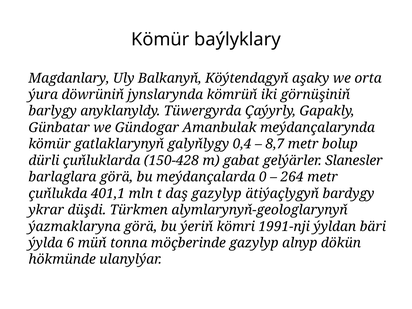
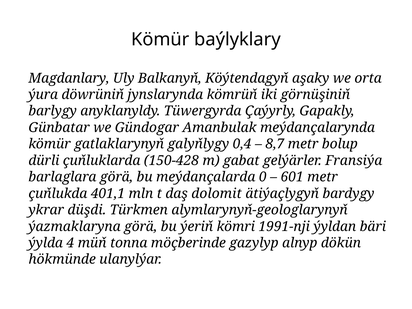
Slanesler: Slanesler -> Fransiýa (354, 161)
264: 264 -> 601 (292, 177)
daş gazylyp: gazylyp -> dolomit (217, 194)
6: 6 -> 4 (70, 243)
